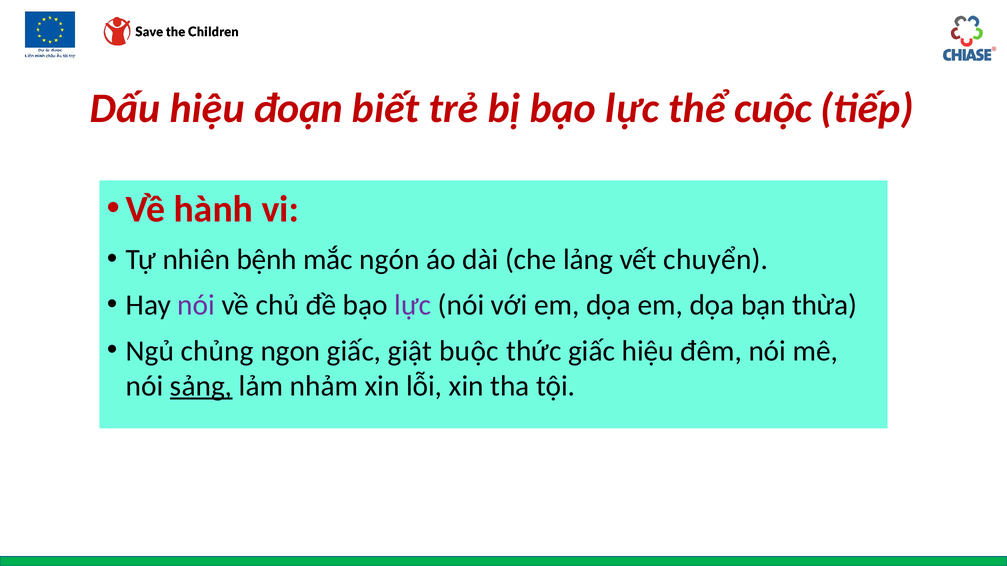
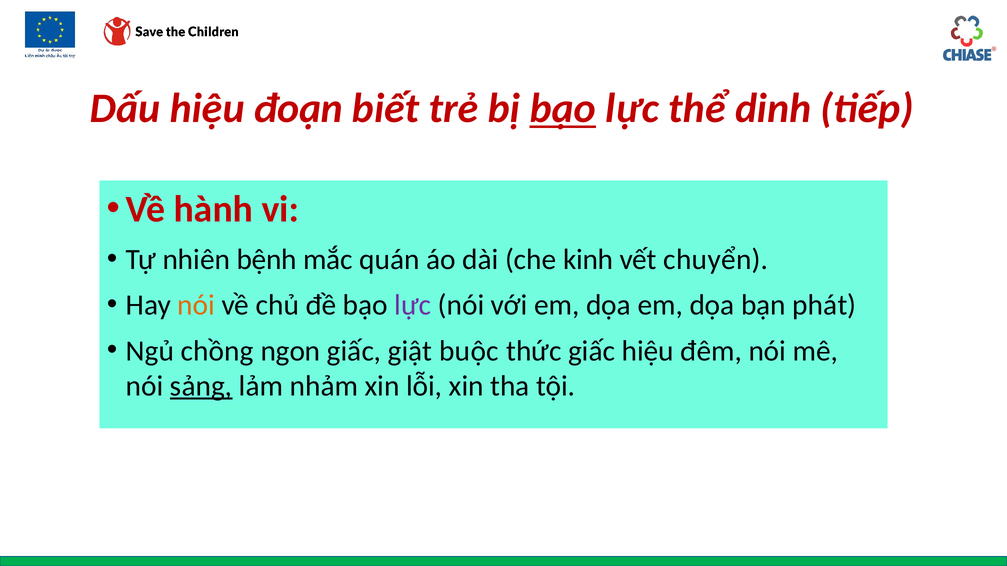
bạo underline: none -> present (563, 109)
cuộc: cuộc -> dinh (773, 109)
ngón: ngón -> quán (390, 260)
lảng: lảng -> kinh (588, 260)
nói colour: purple -> orange (196, 305)
thừa: thừa -> phát (824, 305)
chủng: chủng -> chồng (217, 351)
